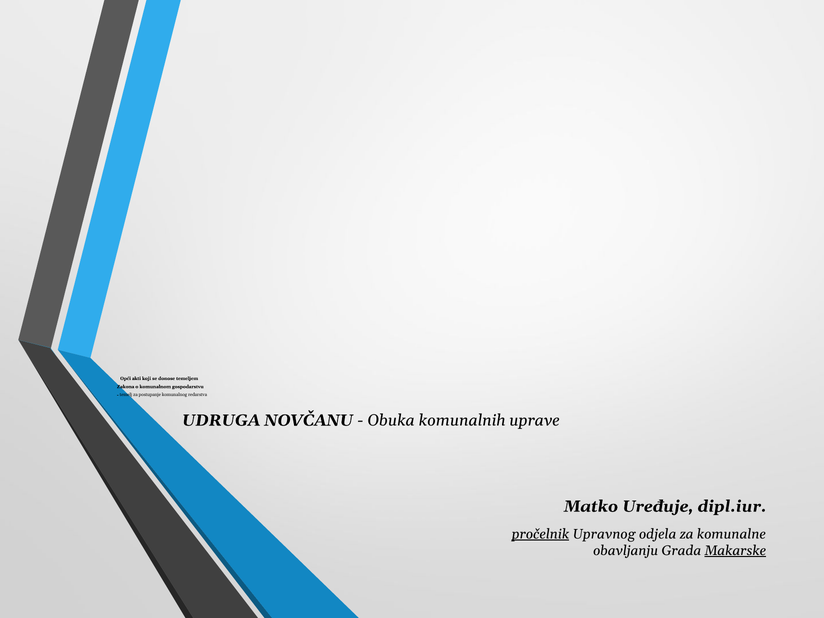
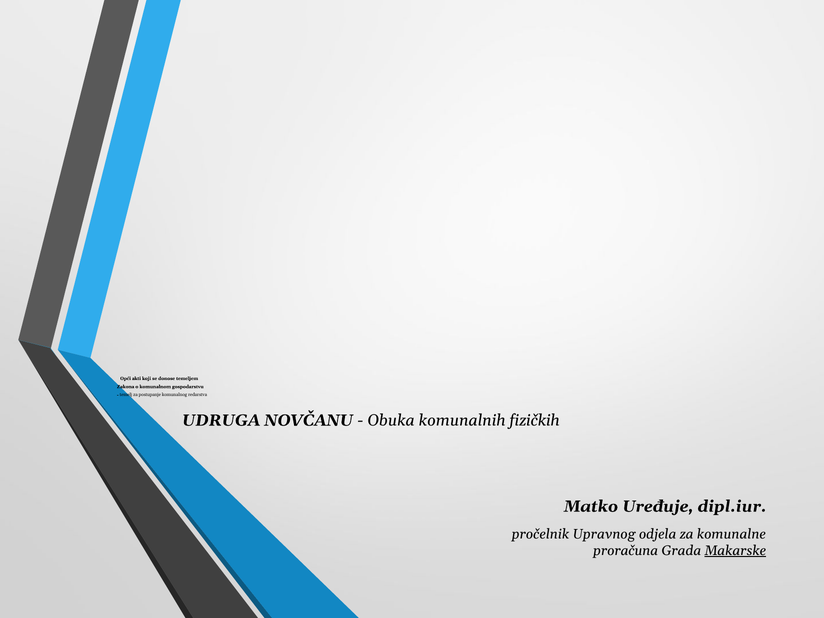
uprave: uprave -> fizičkih (535, 420)
pročelnik underline: present -> none (540, 534)
obavljanju: obavljanju -> proračuna (626, 551)
